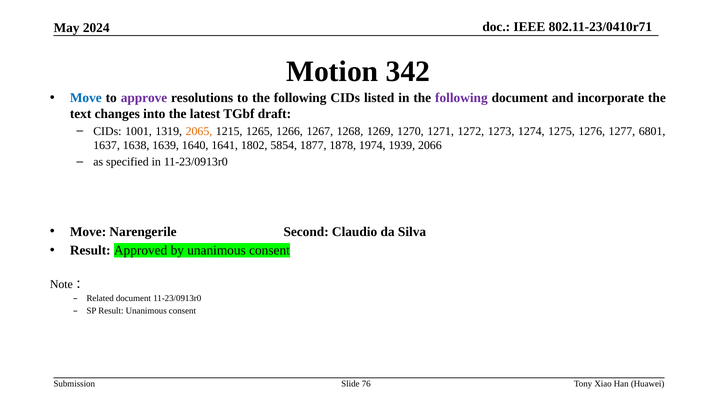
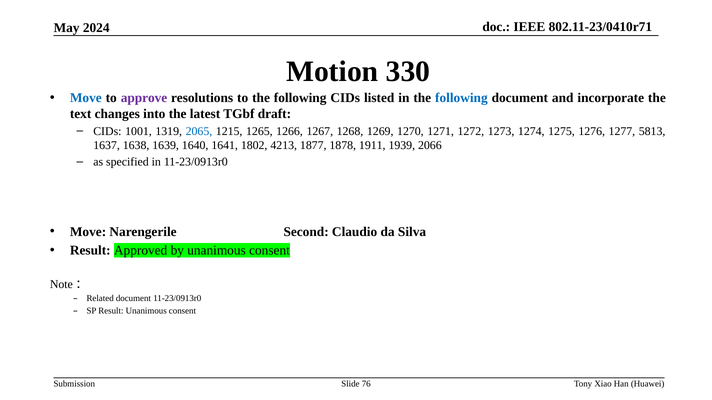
342: 342 -> 330 (408, 71)
following colour: purple -> blue (461, 98)
2065 colour: orange -> blue (199, 131)
6801: 6801 -> 5813 (652, 131)
5854: 5854 -> 4213 (284, 146)
1974: 1974 -> 1911 (372, 146)
